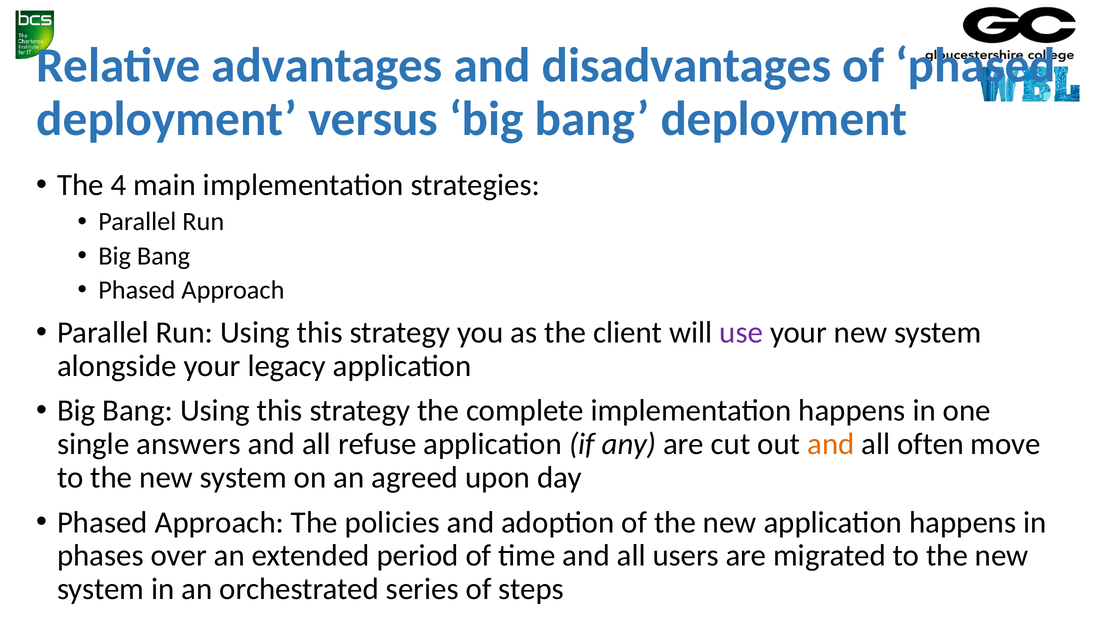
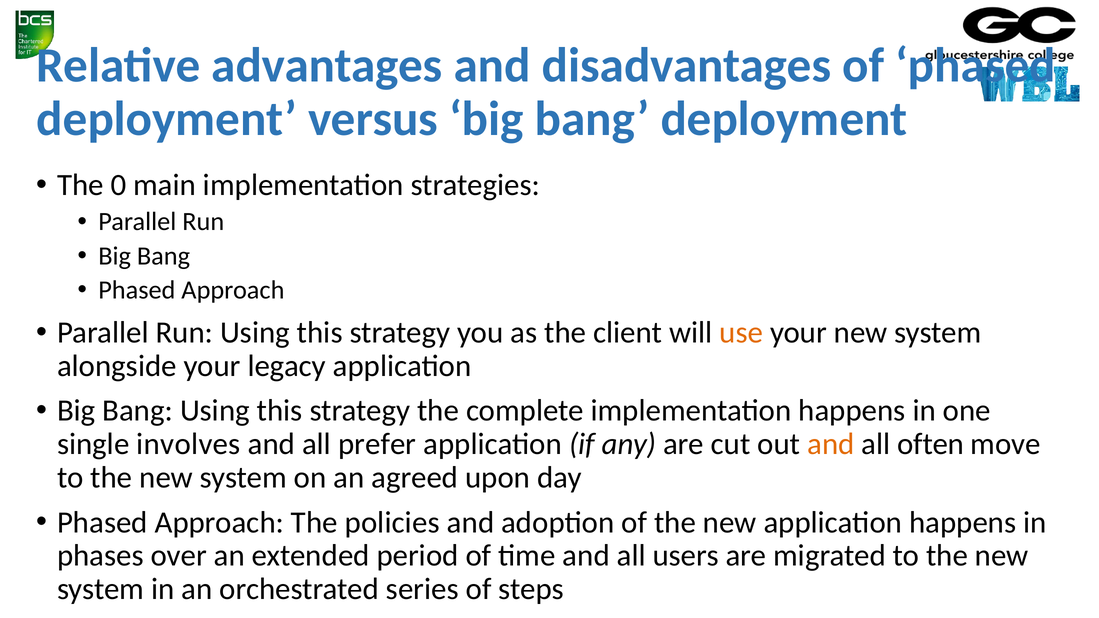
4: 4 -> 0 (118, 185)
use colour: purple -> orange (741, 333)
answers: answers -> involves (188, 444)
refuse: refuse -> prefer (377, 444)
